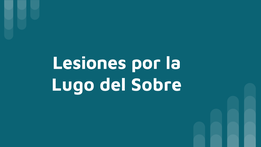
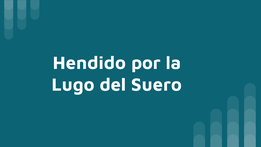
Lesiones: Lesiones -> Hendido (89, 63)
Sobre: Sobre -> Suero (156, 85)
